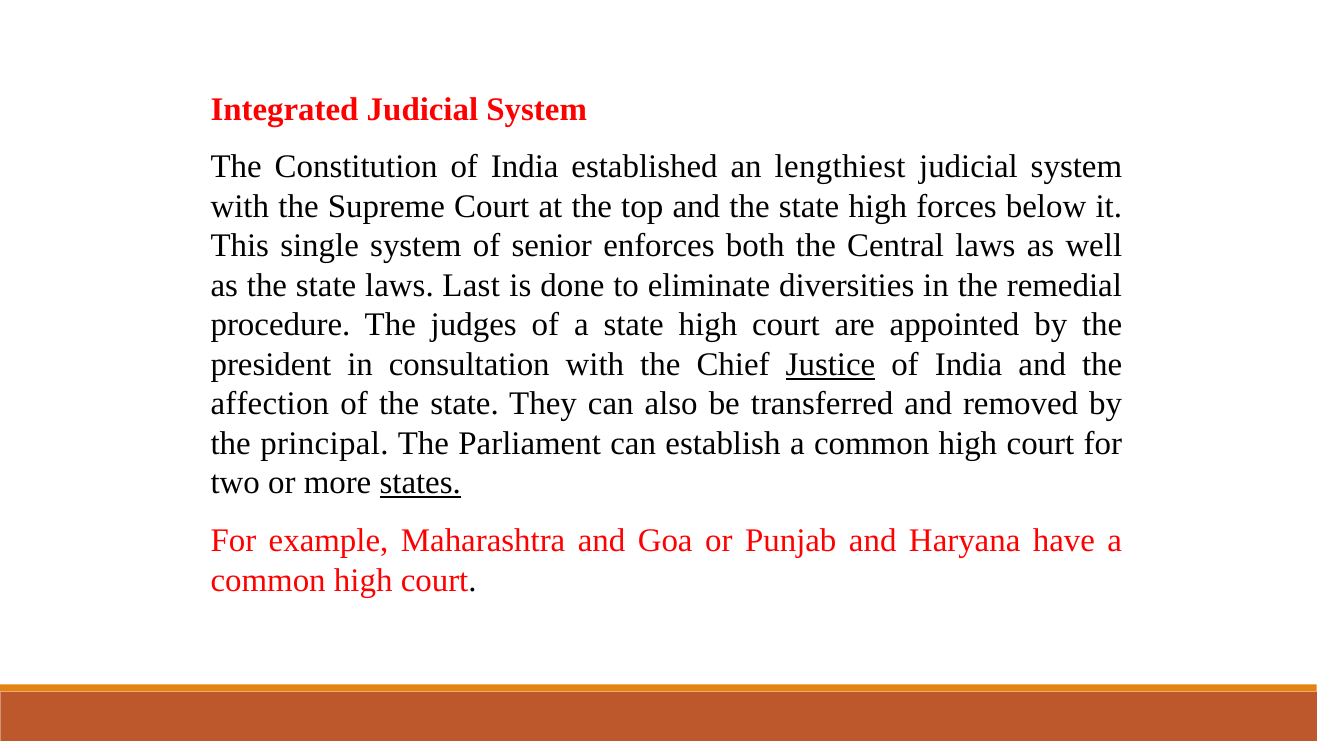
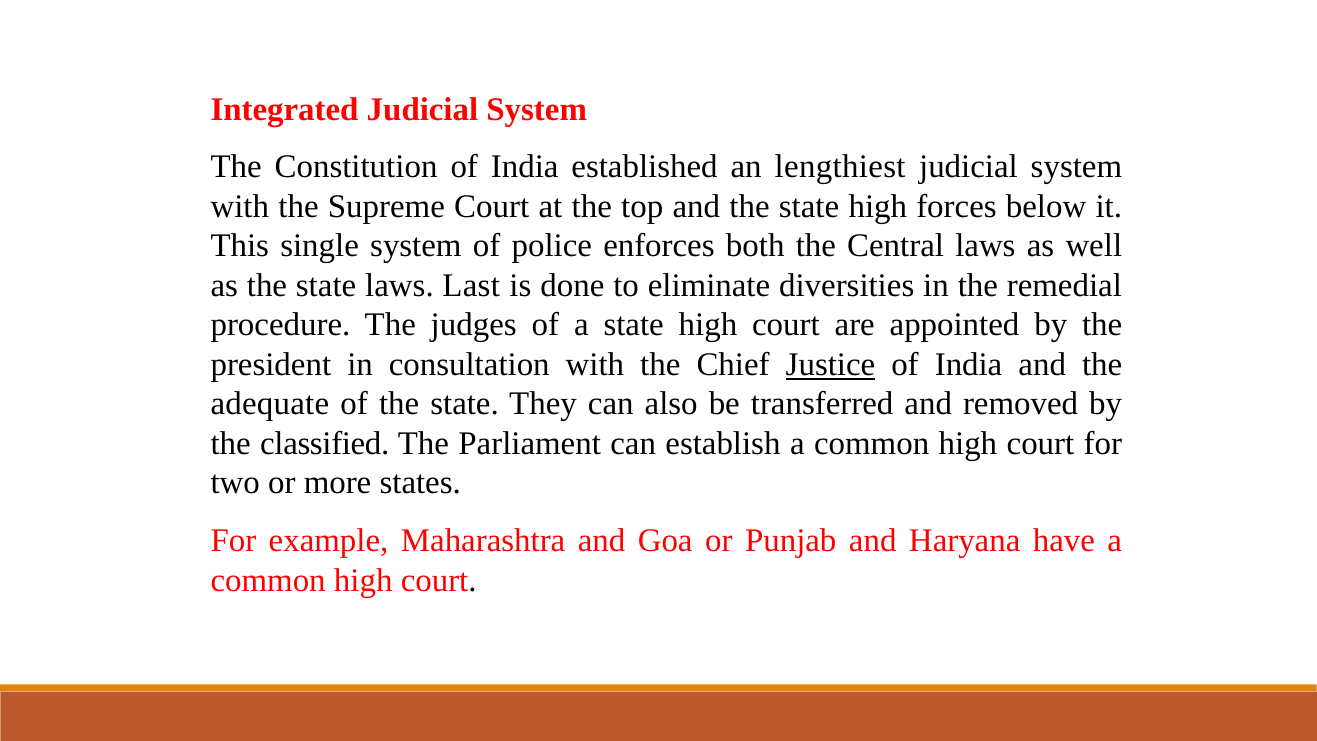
senior: senior -> police (552, 246)
affection: affection -> adequate (270, 404)
principal: principal -> classified (325, 443)
states underline: present -> none (420, 483)
